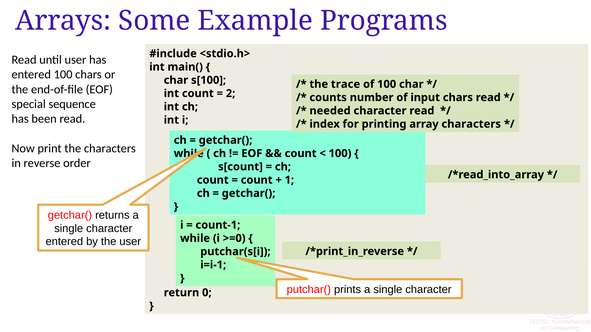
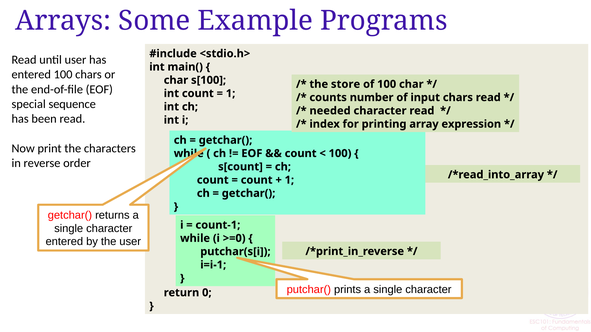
trace: trace -> store (346, 84)
2: 2 -> 1 (231, 94)
array characters: characters -> expression (471, 124)
